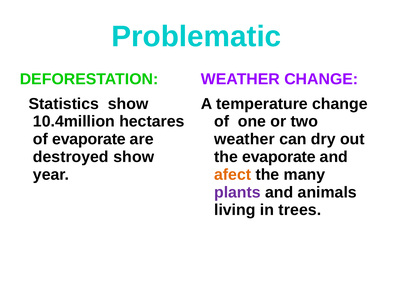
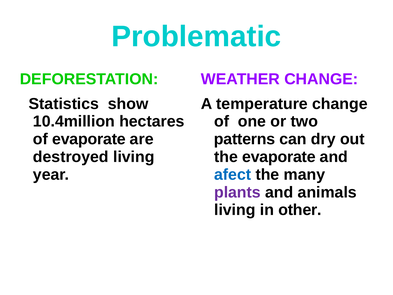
weather: weather -> patterns (245, 139)
destroyed show: show -> living (134, 157)
afect colour: orange -> blue (233, 174)
trees: trees -> other (300, 210)
